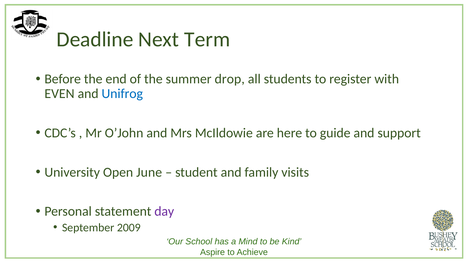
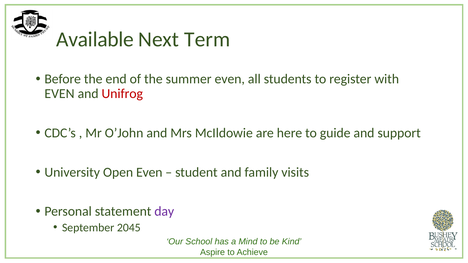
Deadline: Deadline -> Available (95, 39)
summer drop: drop -> even (230, 79)
Unifrog colour: blue -> red (122, 94)
Open June: June -> Even (149, 172)
2009: 2009 -> 2045 (129, 228)
